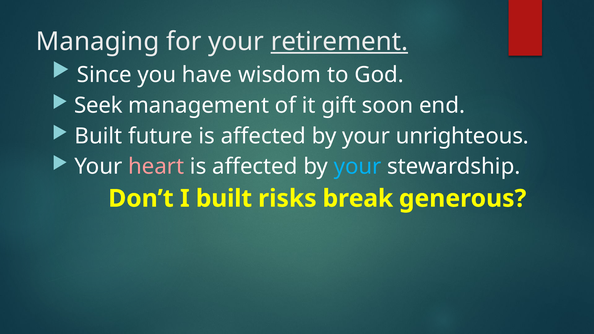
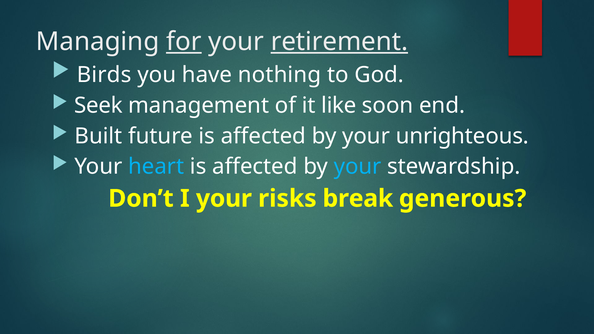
for underline: none -> present (184, 42)
Since: Since -> Birds (104, 75)
wisdom: wisdom -> nothing (280, 75)
gift: gift -> like (339, 106)
heart colour: pink -> light blue (156, 167)
I built: built -> your (224, 199)
